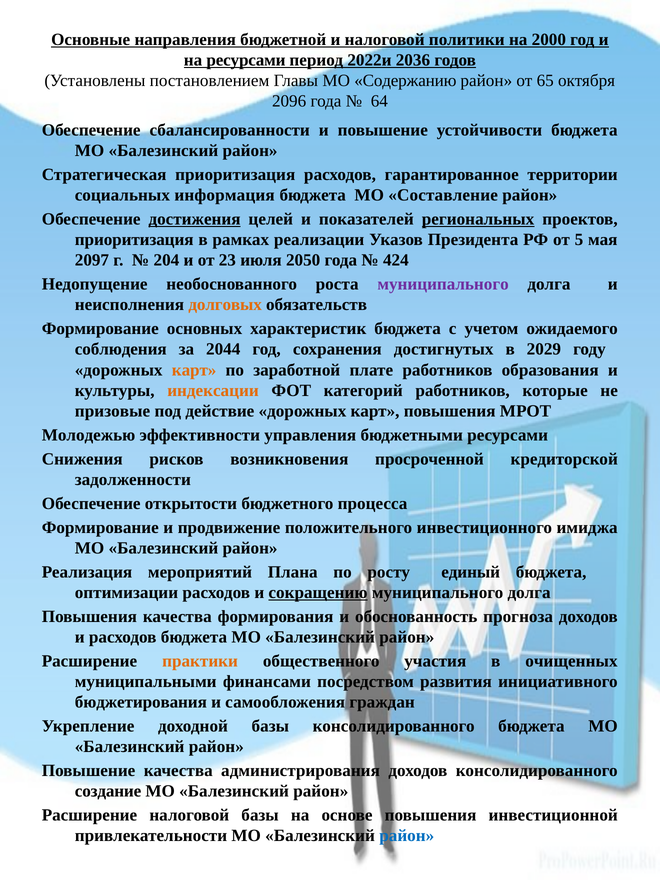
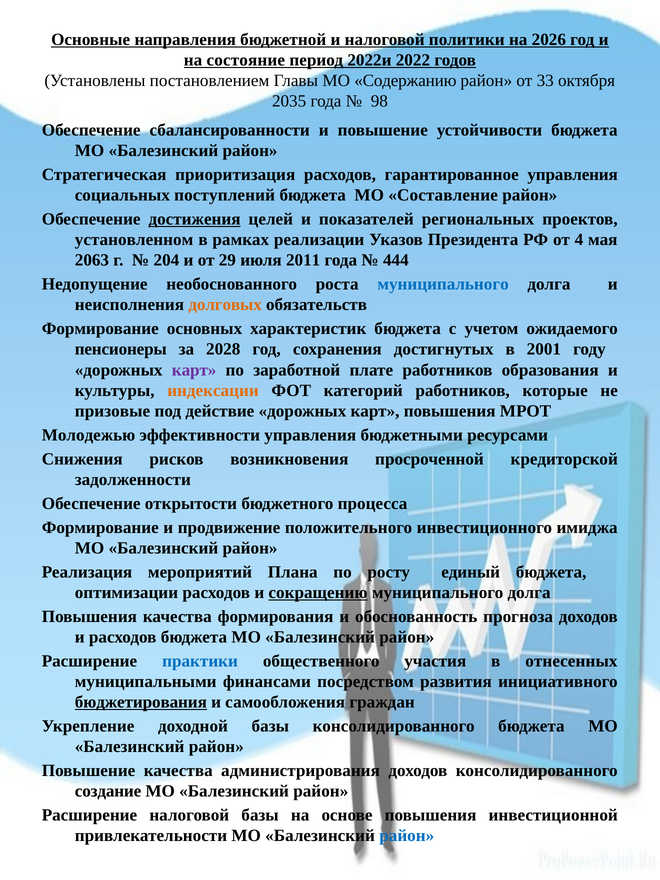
2000: 2000 -> 2026 (549, 40)
на ресурсами: ресурсами -> состояние (246, 60)
2036: 2036 -> 2022 (413, 60)
65: 65 -> 33 (545, 81)
2096: 2096 -> 2035 (289, 101)
64: 64 -> 98 (379, 101)
гарантированное территории: территории -> управления (573, 175)
информация: информация -> поступлений (225, 195)
региональных underline: present -> none (478, 219)
приоритизация: приоритизация -> установленном (134, 240)
5: 5 -> 4 (579, 240)
2097: 2097 -> 2063 (92, 260)
23: 23 -> 29 (227, 260)
2050: 2050 -> 2011 (303, 260)
424: 424 -> 444 (396, 260)
муниципального colour: purple -> blue (443, 284)
соблюдения: соблюдения -> пенсионеры (121, 349)
2044: 2044 -> 2028 (223, 349)
2029: 2029 -> 2001 (544, 349)
карт colour: orange -> purple (194, 370)
практики colour: orange -> blue (200, 661)
очищенных: очищенных -> отнесенных (571, 661)
бюджетирования underline: none -> present (141, 702)
